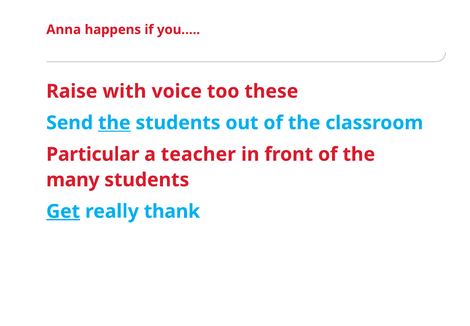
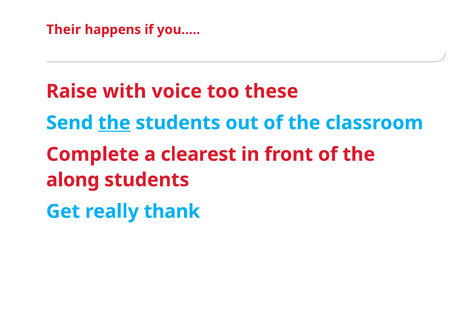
Anna: Anna -> Their (64, 30)
Particular: Particular -> Complete (93, 154)
teacher: teacher -> clearest (199, 154)
many: many -> along (73, 180)
Get underline: present -> none (63, 211)
